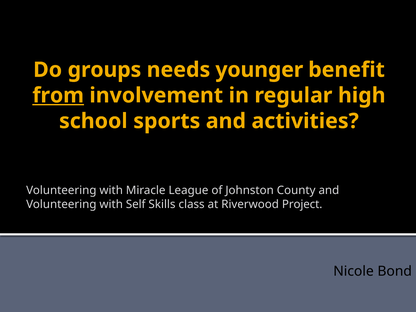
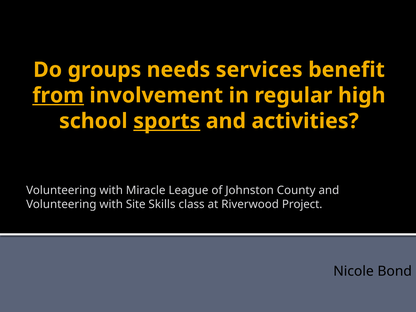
younger: younger -> services (259, 70)
sports underline: none -> present (167, 121)
Self: Self -> Site (136, 204)
